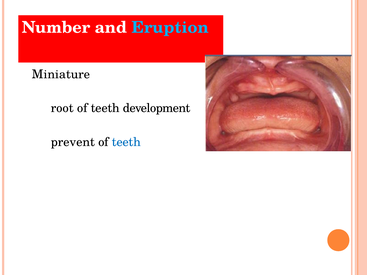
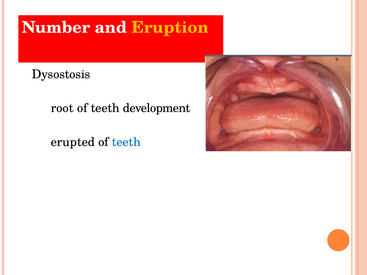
Eruption colour: light blue -> yellow (170, 28)
Miniature: Miniature -> Dysostosis (61, 74)
prevent: prevent -> erupted (73, 142)
